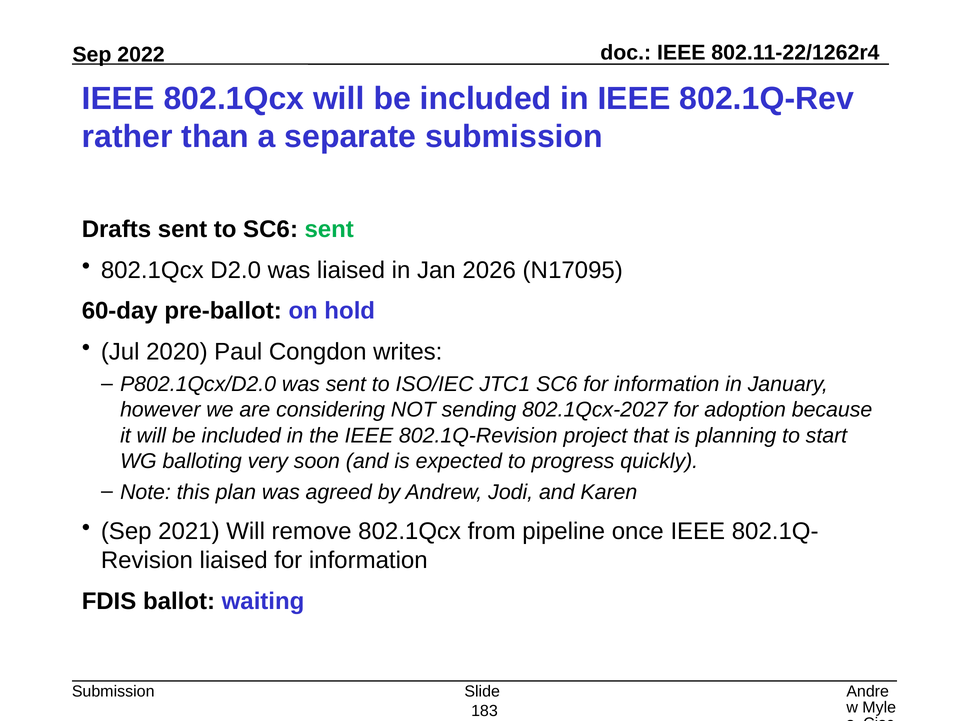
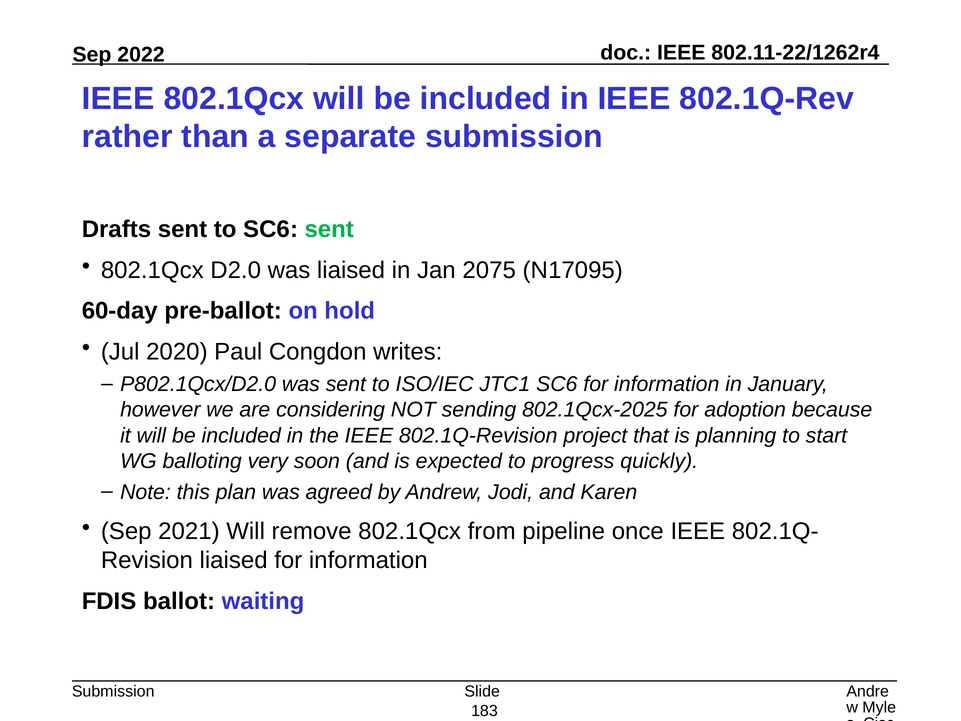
2026: 2026 -> 2075 (489, 270)
802.1Qcx-2027: 802.1Qcx-2027 -> 802.1Qcx-2025 (595, 410)
